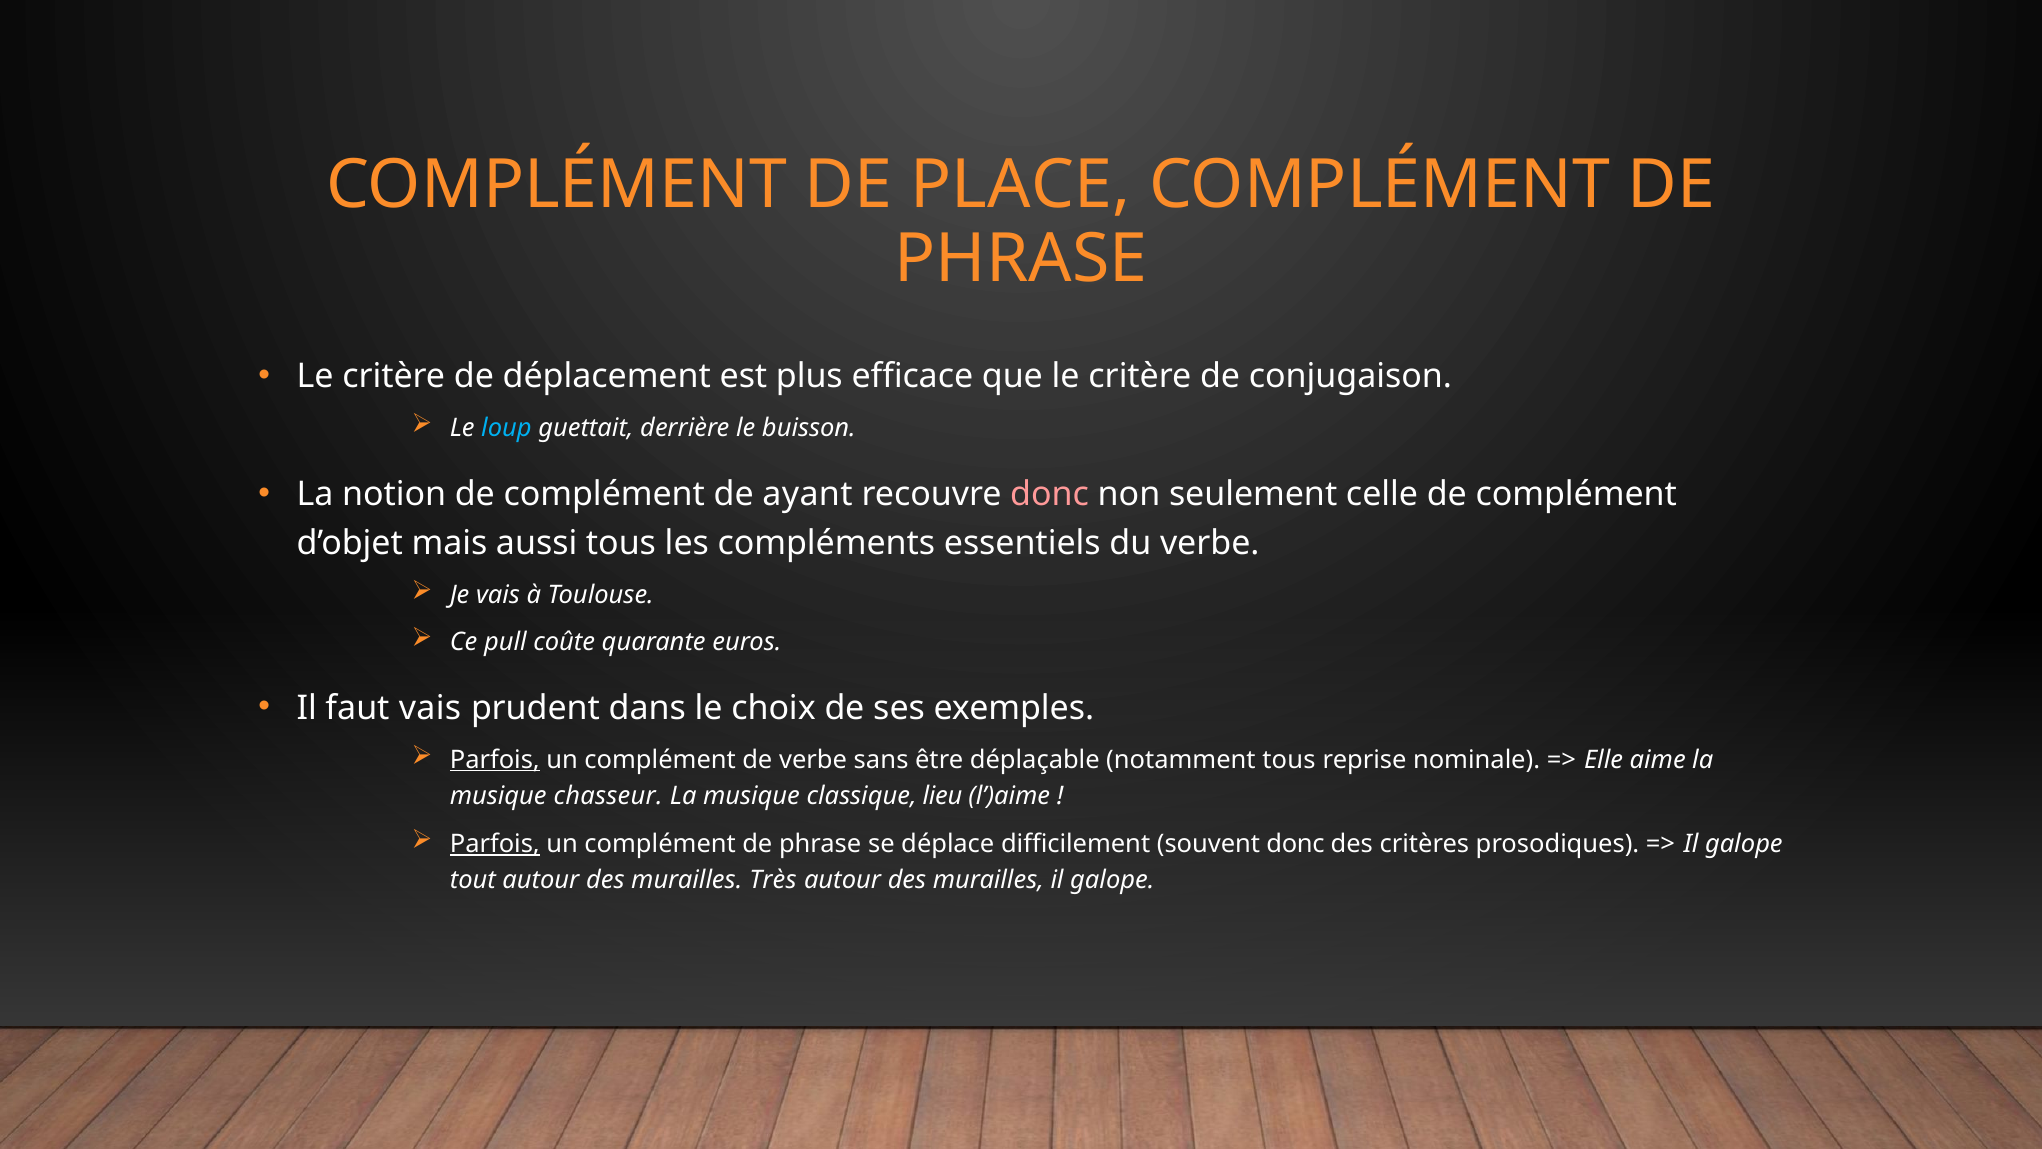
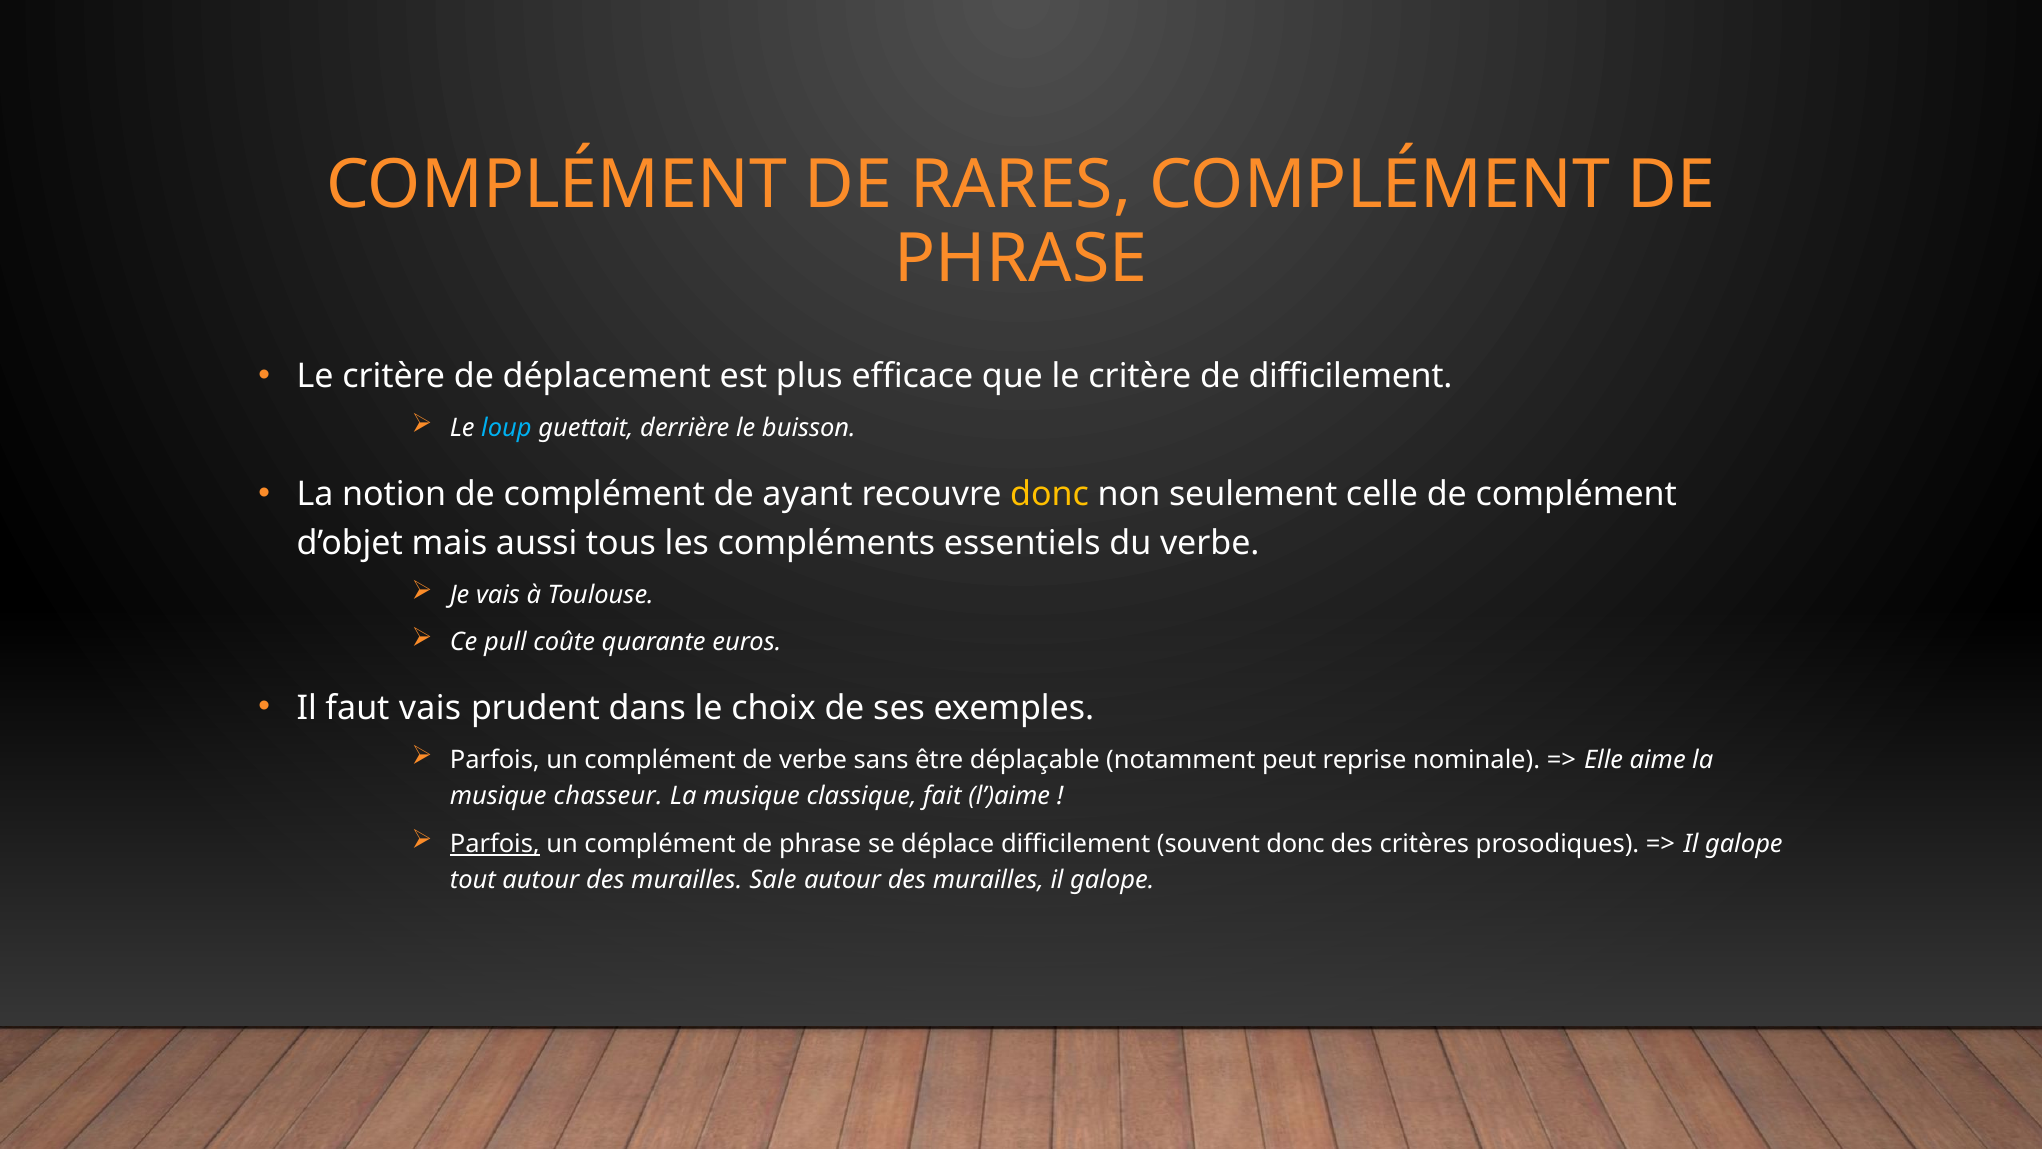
PLACE: PLACE -> RARES (1021, 185)
de conjugaison: conjugaison -> difficilement (1351, 376)
donc colour: pink -> yellow (1050, 494)
Parfois underline: present -> none (495, 759)
notamment tous: tous -> peut (1289, 759)
lieu: lieu -> fait (942, 796)
Très: Très -> Sale (773, 880)
